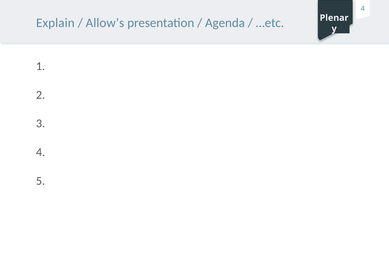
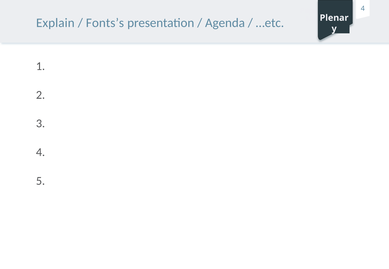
Allow’s: Allow’s -> Fonts’s (105, 23)
